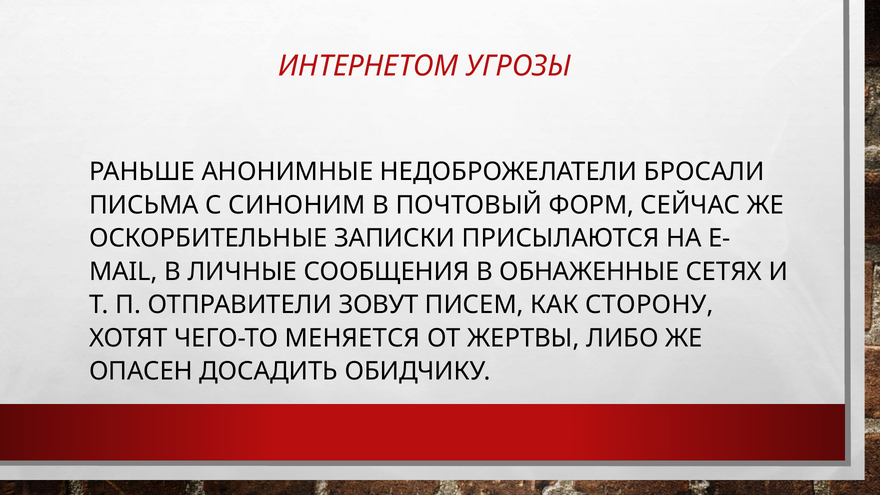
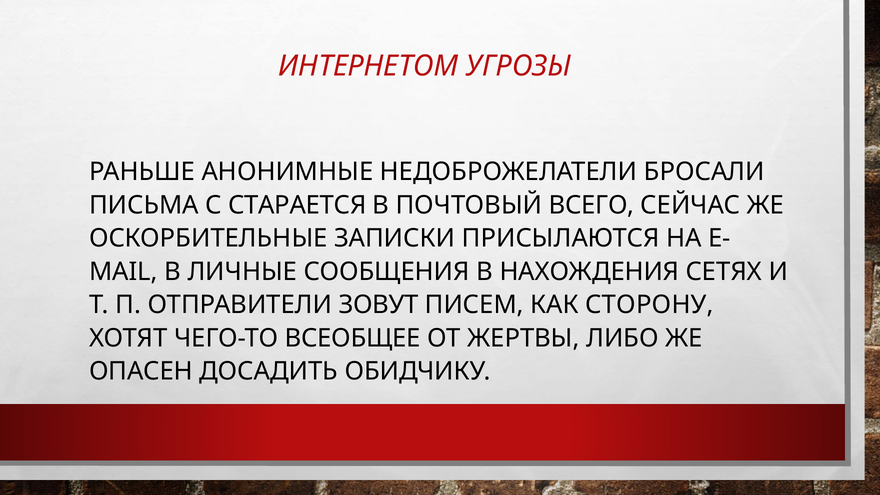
СИНОНИМ: СИНОНИМ -> СТАРАЕТСЯ (297, 205)
ФОРМ: ФОРМ -> ВСЕГО (591, 205)
ОБНАЖЕННЫЕ: ОБНАЖЕННЫЕ -> НАХОЖДЕНИЯ (589, 272)
МЕНЯЕТСЯ: МЕНЯЕТСЯ -> ВСЕОБЩЕЕ (353, 338)
